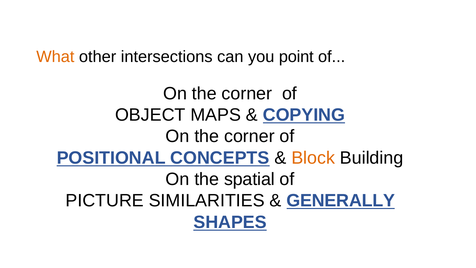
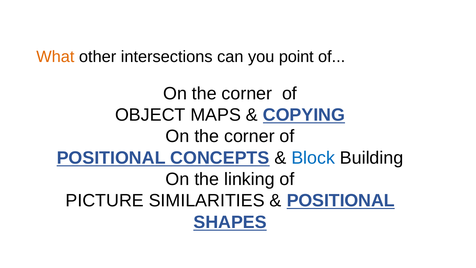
Block colour: orange -> blue (313, 158)
spatial: spatial -> linking (249, 179)
GENERALLY: GENERALLY -> POSITIONAL (341, 201)
